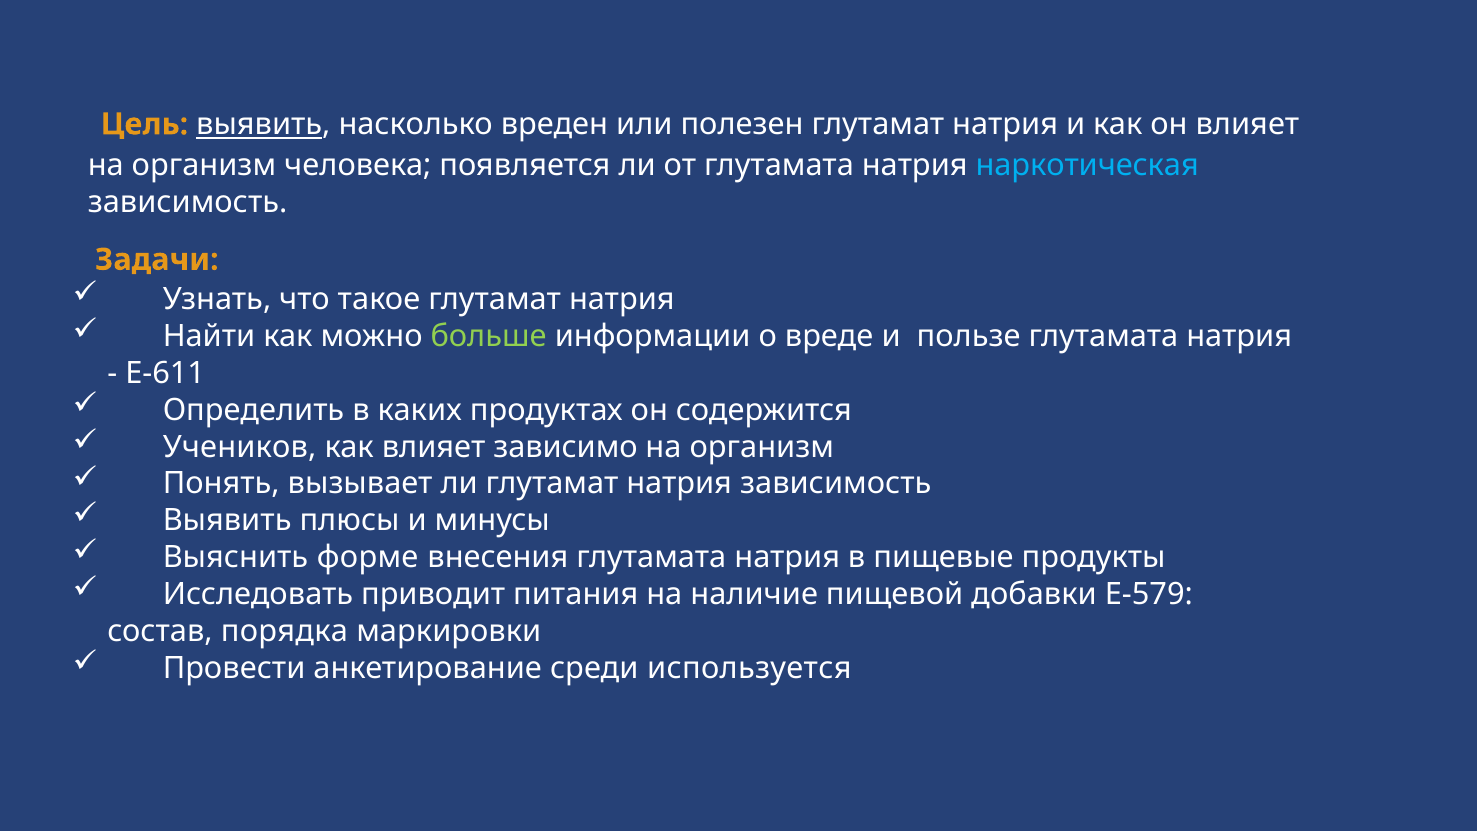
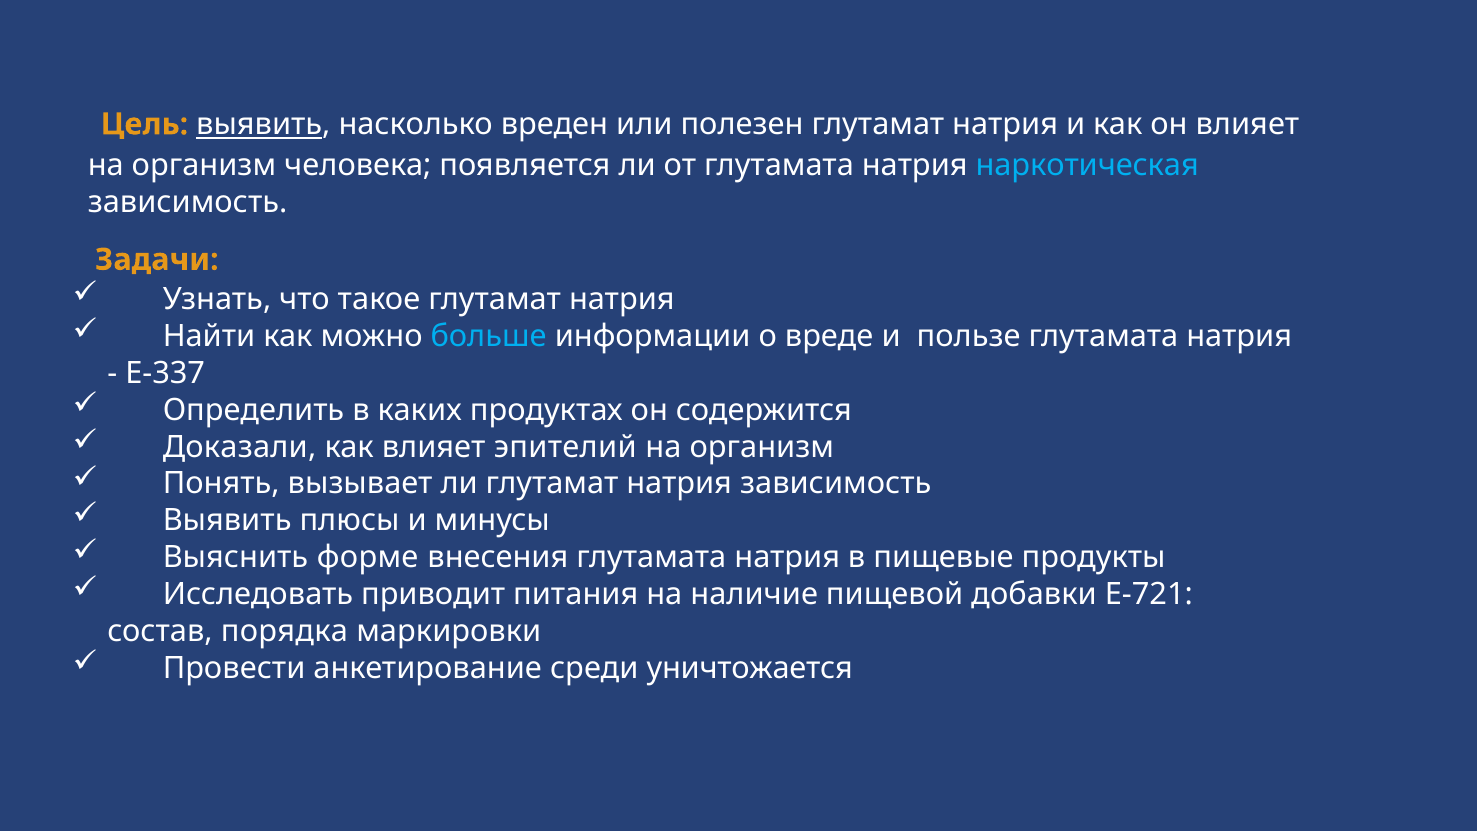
больше colour: light green -> light blue (489, 336)
Е-611: Е-611 -> Е-337 (165, 373)
Учеников: Учеников -> Доказали (240, 447)
зависимо: зависимо -> эпителий (565, 447)
Е-579: Е-579 -> Е-721 (1149, 595)
используется: используется -> уничтожается (750, 668)
